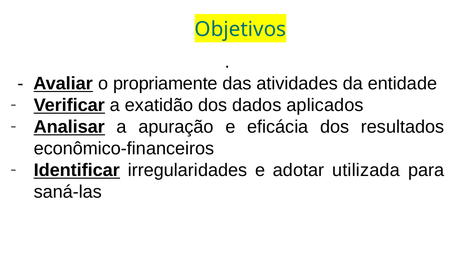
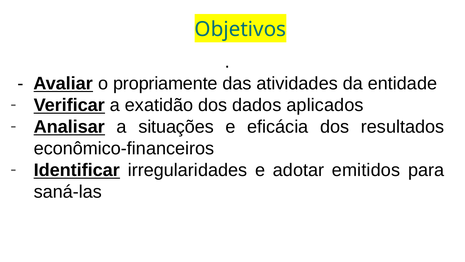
apuração: apuração -> situações (176, 127)
utilizada: utilizada -> emitidos (366, 170)
